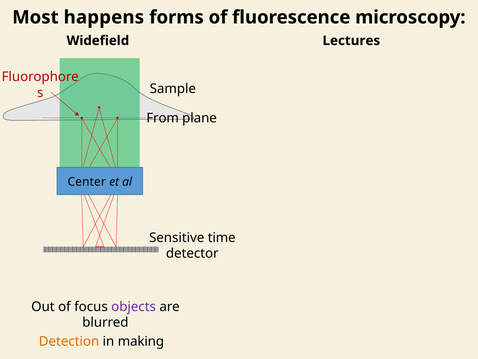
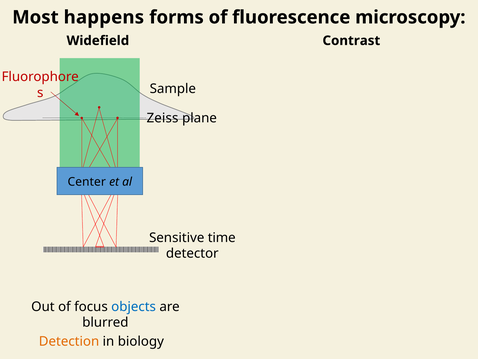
Lectures: Lectures -> Contrast (351, 41)
From: From -> Zeiss (162, 118)
objects colour: purple -> blue (134, 306)
making: making -> biology (141, 341)
